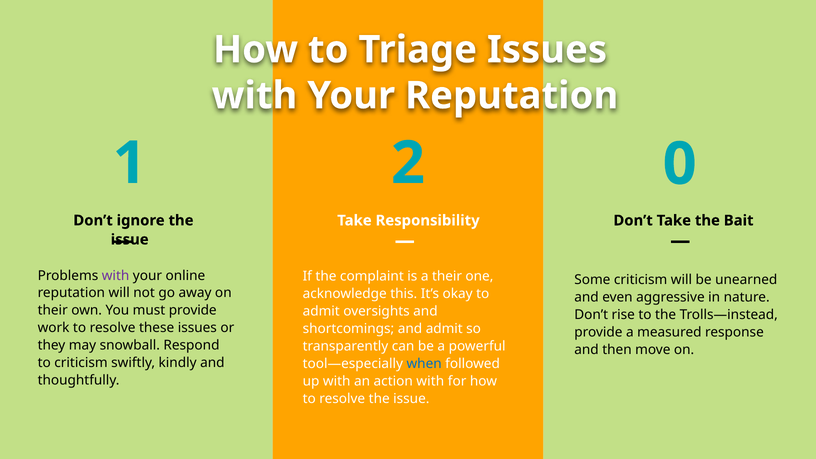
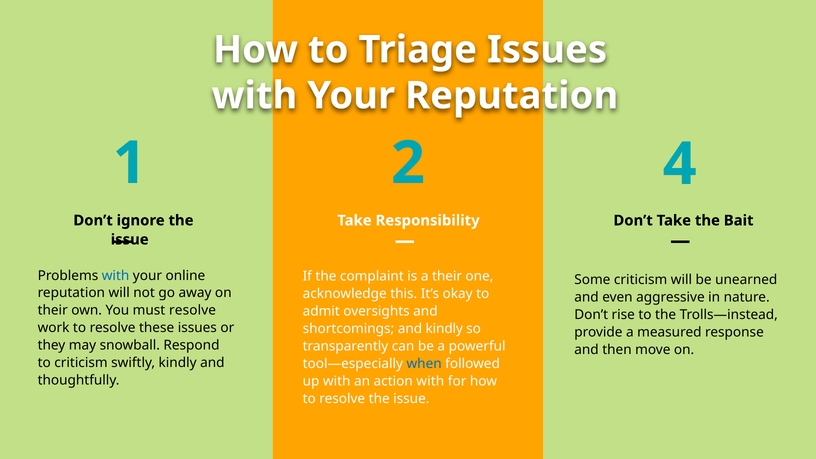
0: 0 -> 4 (680, 164)
with colour: purple -> blue (116, 276)
must provide: provide -> resolve (193, 310)
and admit: admit -> kindly (444, 329)
